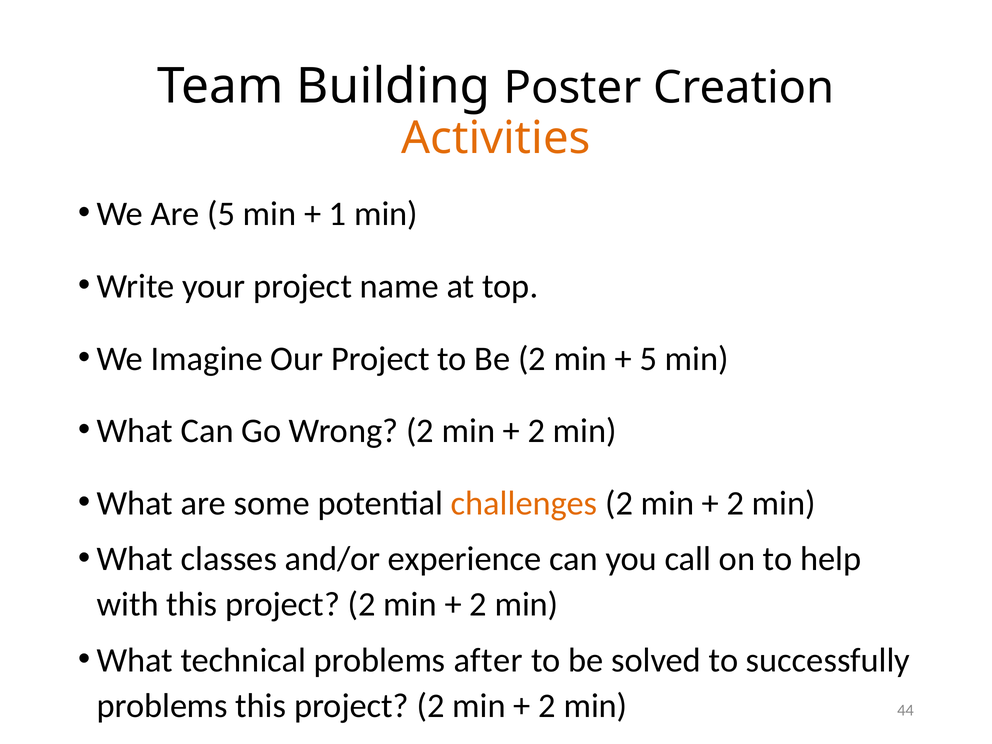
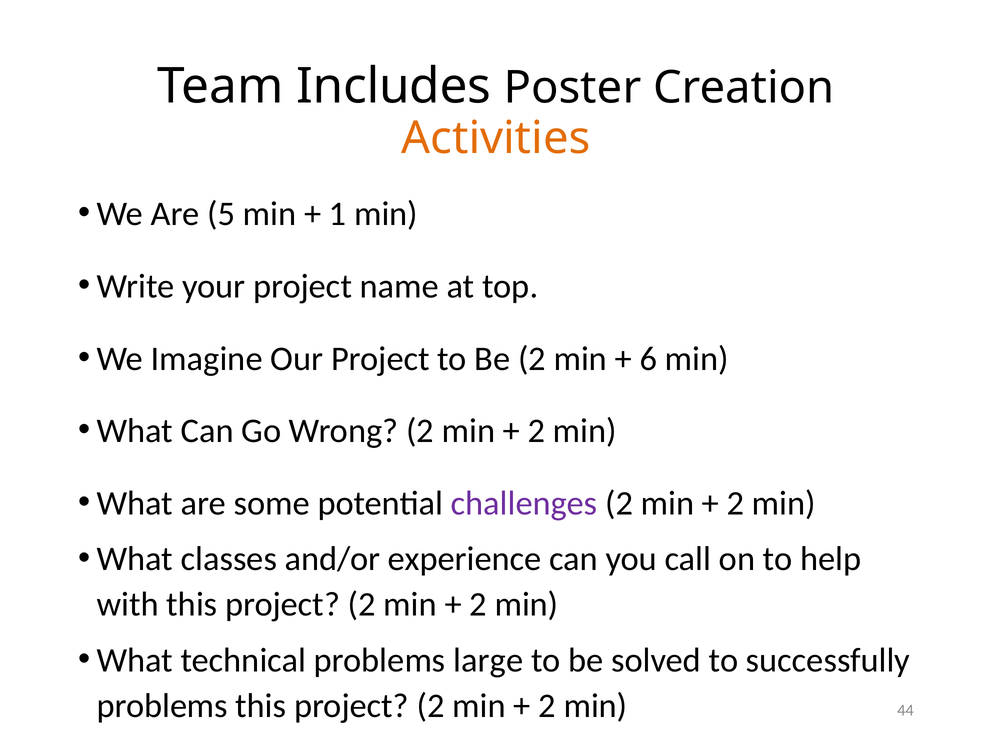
Building: Building -> Includes (394, 87)
5: 5 -> 6 (648, 359)
challenges colour: orange -> purple (524, 503)
after: after -> large (488, 660)
